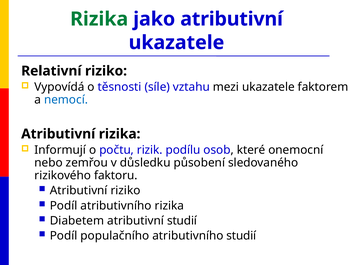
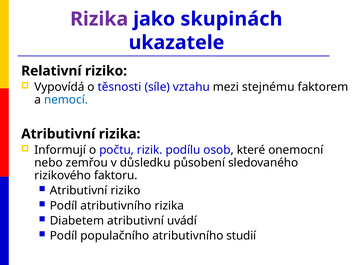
Rizika colour: green -> purple (99, 19)
jako atributivní: atributivní -> skupinách (231, 19)
mezi ukazatele: ukazatele -> stejnému (268, 87)
atributivní studií: studií -> uvádí (182, 220)
